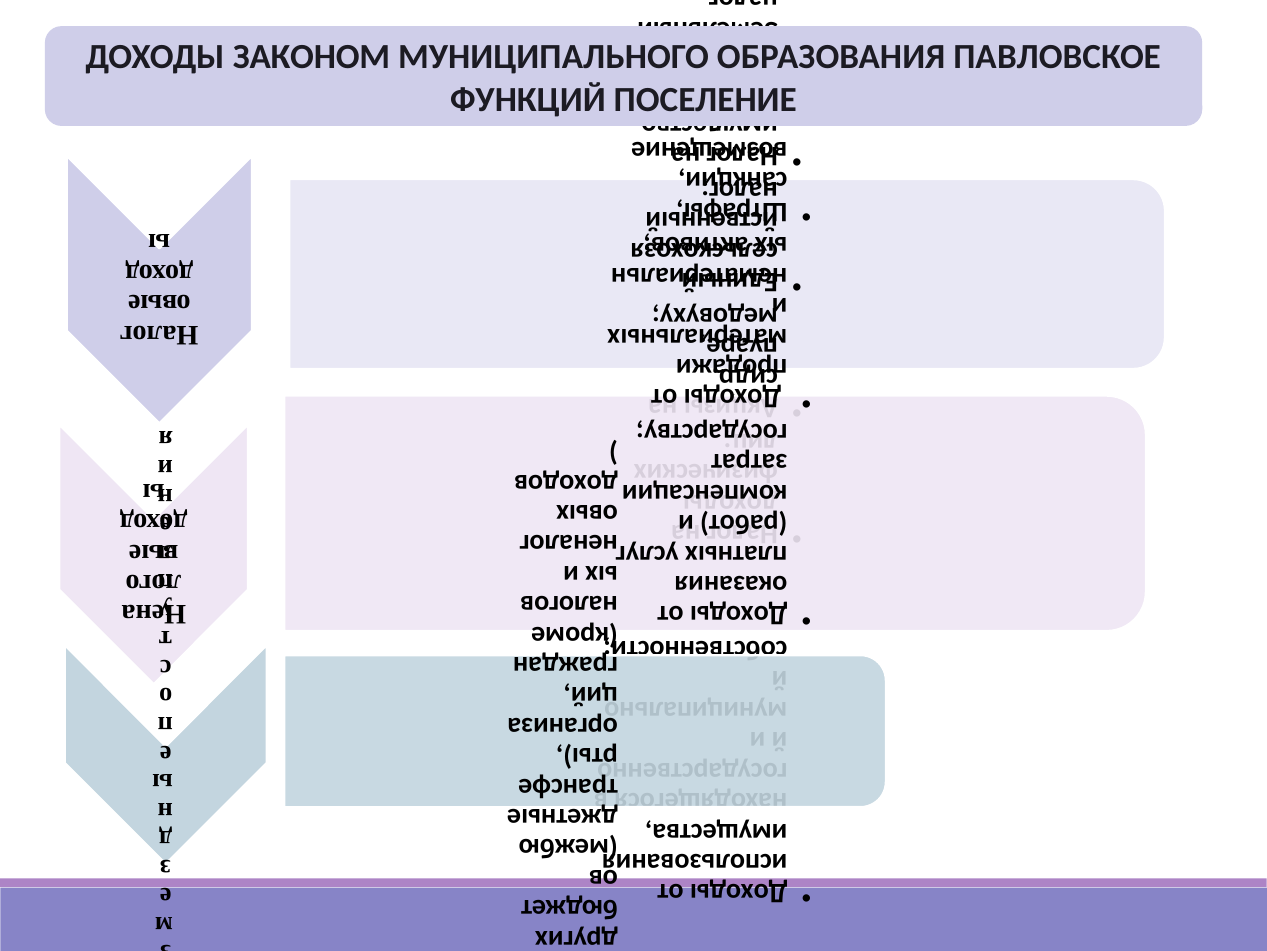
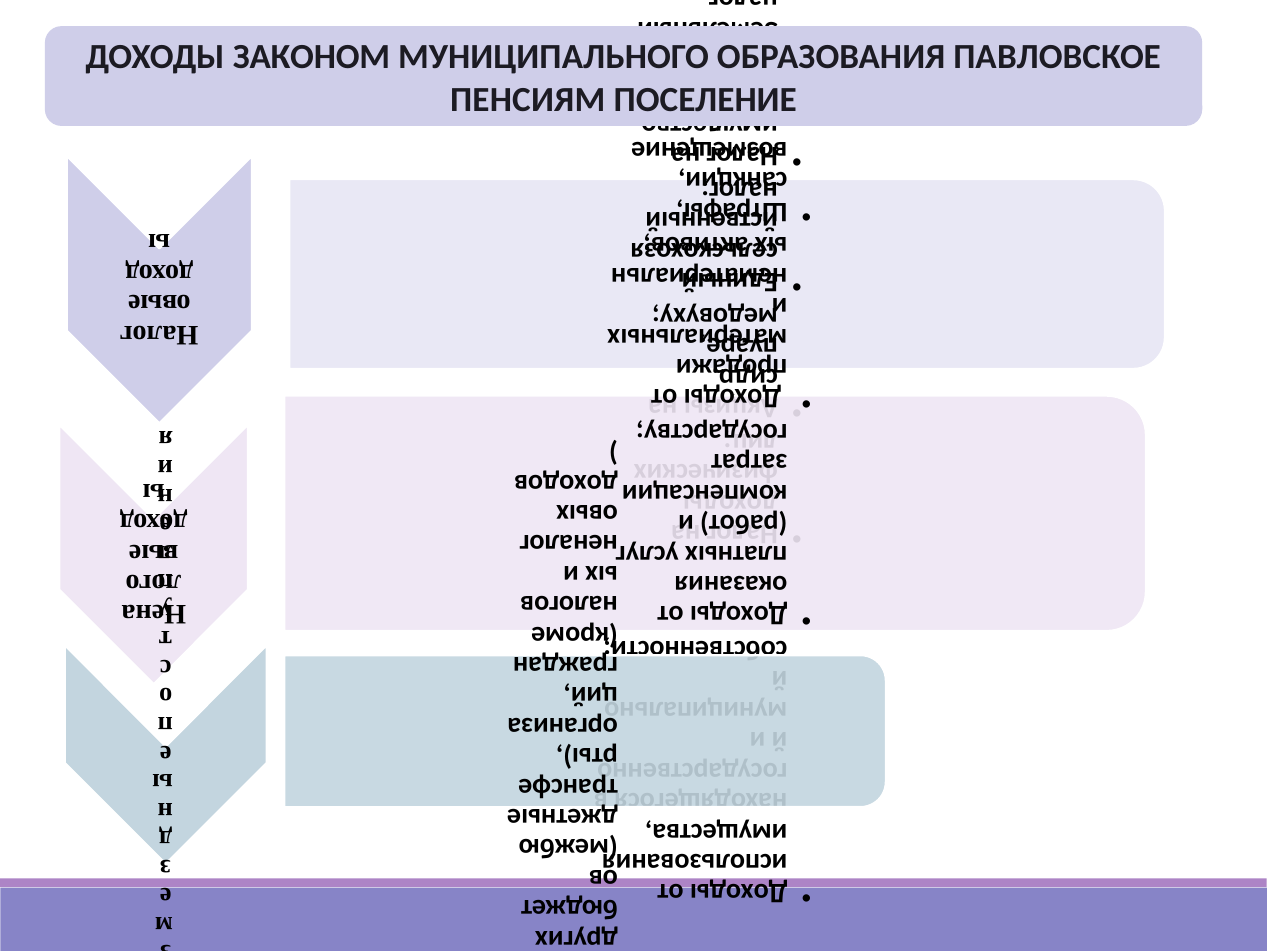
ФУНКЦИЙ: ФУНКЦИЙ -> ПЕНСИЯМ (528, 100)
